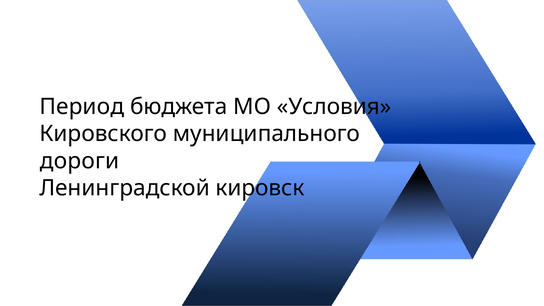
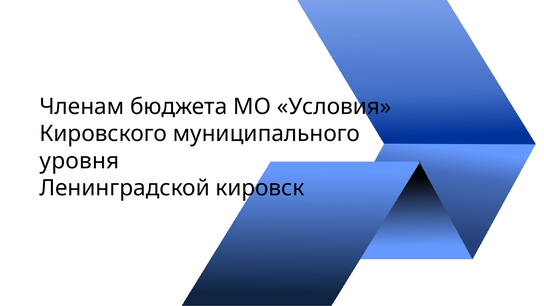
Период: Период -> Членам (82, 107)
дороги: дороги -> уровня (79, 161)
